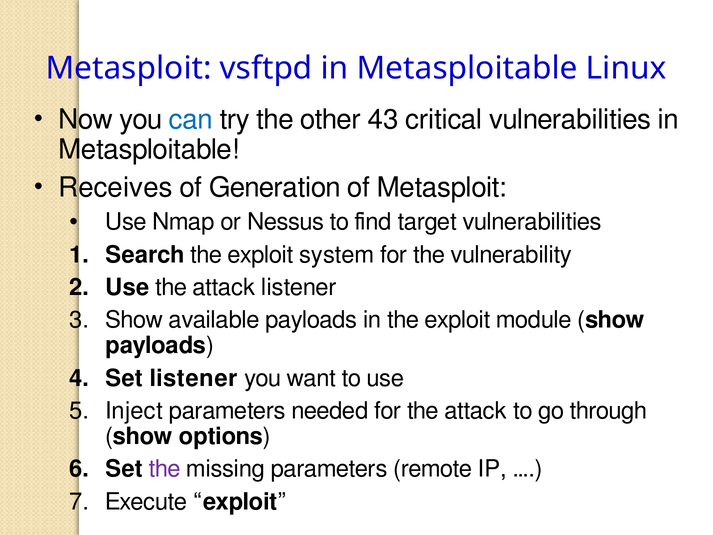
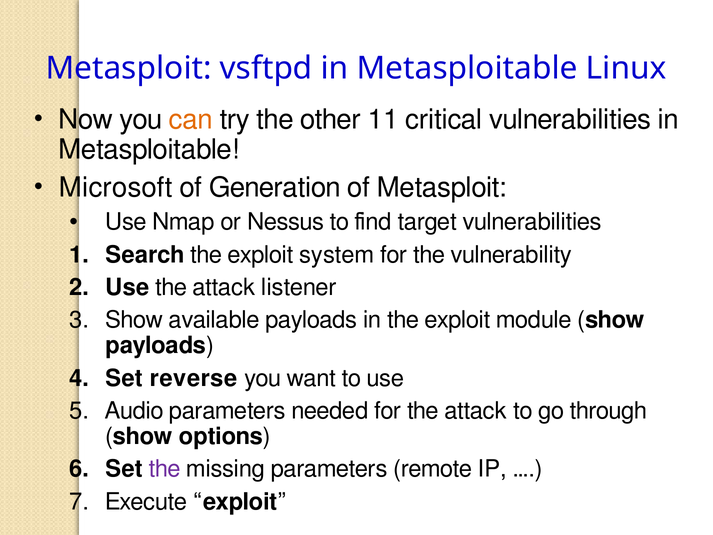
can colour: blue -> orange (191, 119)
43: 43 -> 11 (383, 119)
Receives: Receives -> Microsoft (115, 187)
Set listener: listener -> reverse (194, 378)
Inject: Inject -> Audio (134, 411)
